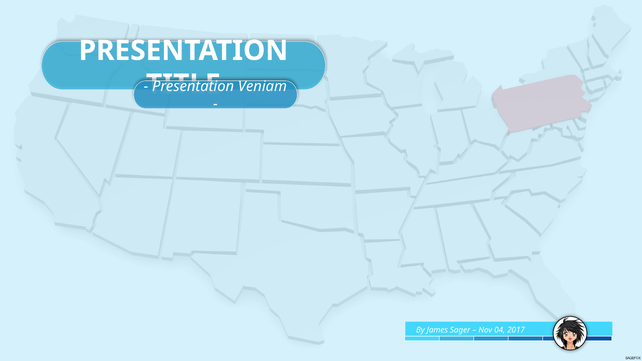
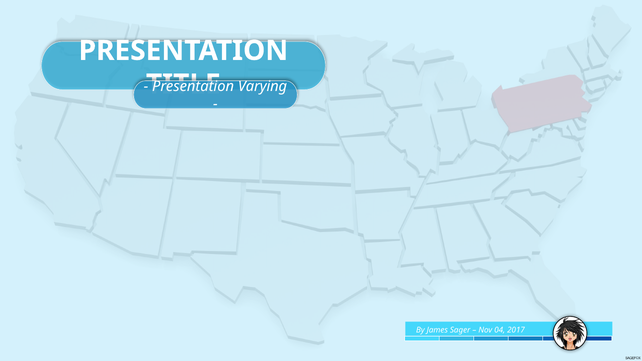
Veniam: Veniam -> Varying (262, 86)
